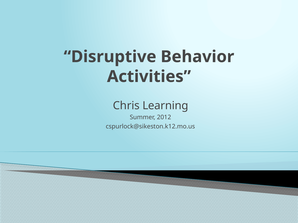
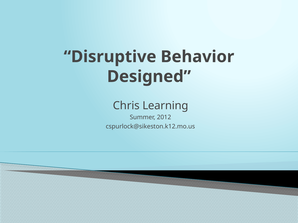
Activities: Activities -> Designed (149, 77)
